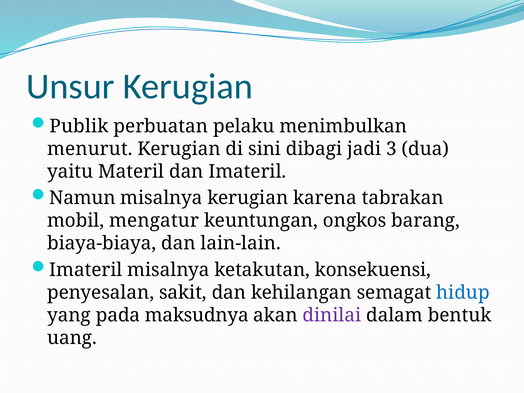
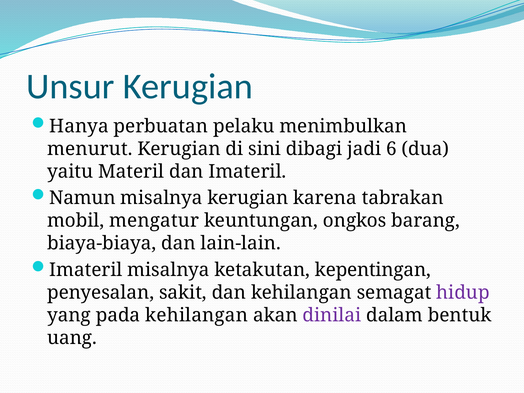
Publik: Publik -> Hanya (79, 126)
3: 3 -> 6 (391, 149)
konsekuensi: konsekuensi -> kepentingan (373, 270)
hidup colour: blue -> purple (463, 293)
pada maksudnya: maksudnya -> kehilangan (197, 315)
